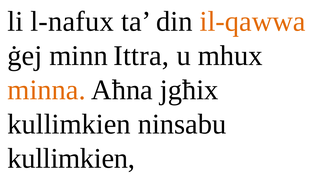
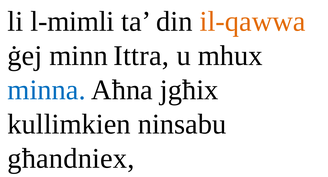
l-nafux: l-nafux -> l-mimli (72, 21)
minna colour: orange -> blue (47, 90)
kullimkien: kullimkien -> għandniex (71, 158)
